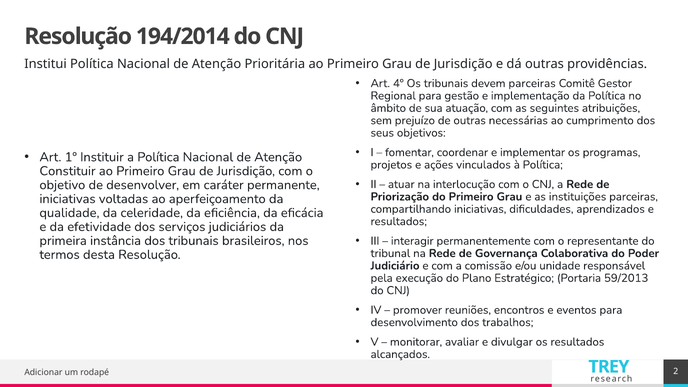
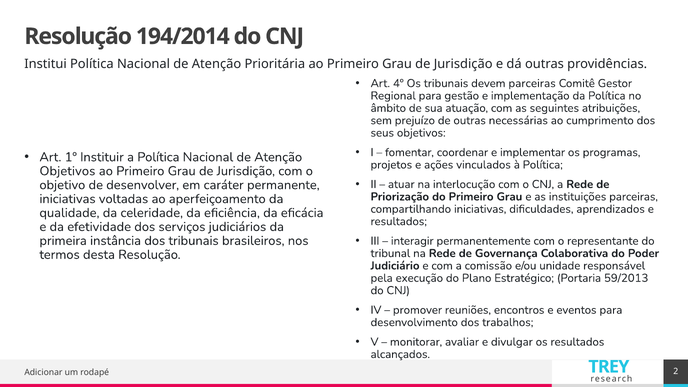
Constituir: Constituir -> Objetivos (67, 171)
